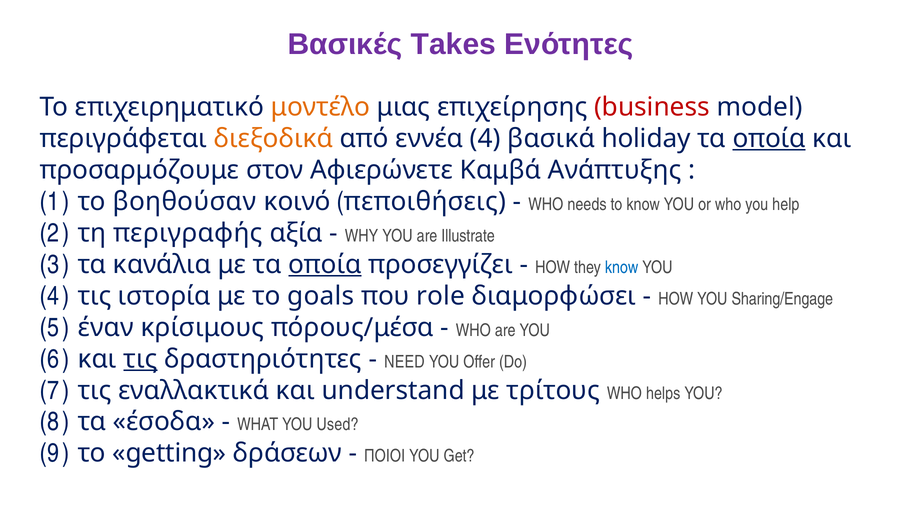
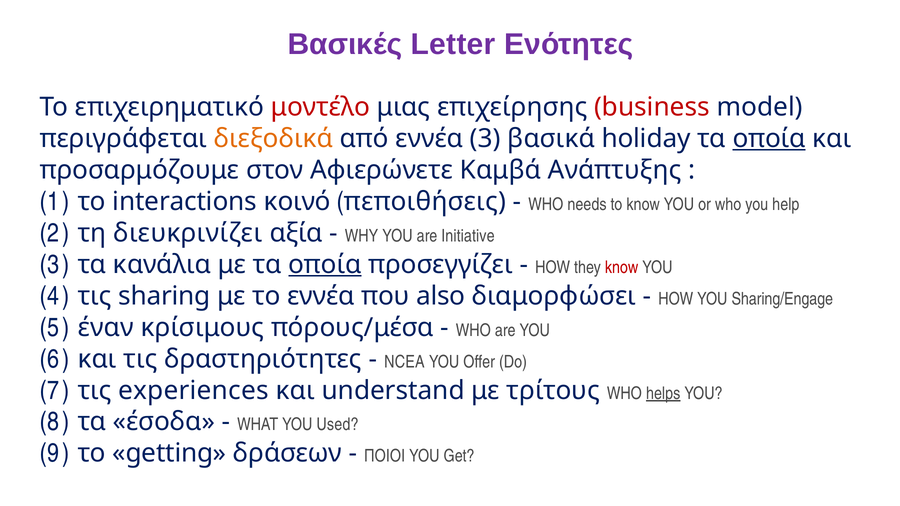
Takes: Takes -> Letter (453, 44)
μοντέλο colour: orange -> red (321, 107)
εννέα 4: 4 -> 3 (485, 139)
βοηθούσαν: βοηθούσαν -> interactions (185, 202)
περιγραφής: περιγραφής -> διευκρινίζει (188, 233)
Illustrate: Illustrate -> Initiative (468, 236)
know colour: blue -> red (622, 267)
ιστορία: ιστορία -> sharing (164, 296)
το goals: goals -> εννέα (321, 296)
role: role -> also (441, 296)
τις underline: present -> none (140, 359)
NEED: NEED -> NCEA (404, 362)
εναλλακτικά: εναλλακτικά -> experiences (194, 391)
helps underline: none -> present (663, 393)
